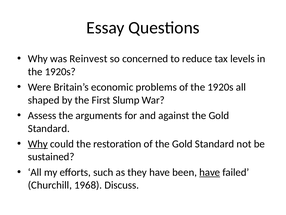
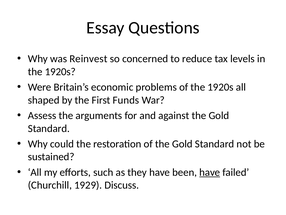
Slump: Slump -> Funds (126, 100)
Why underline: present -> none (38, 144)
1968: 1968 -> 1929 (88, 185)
